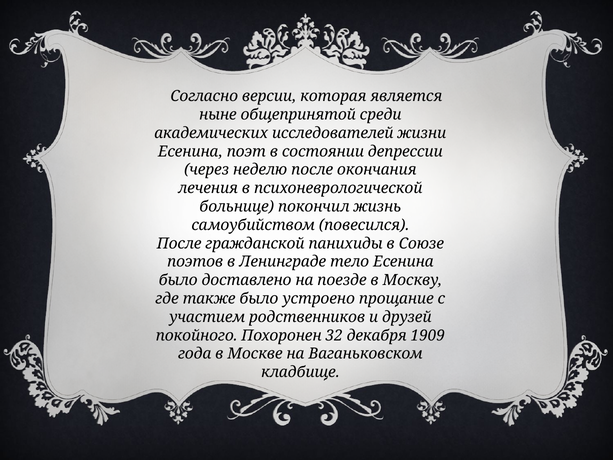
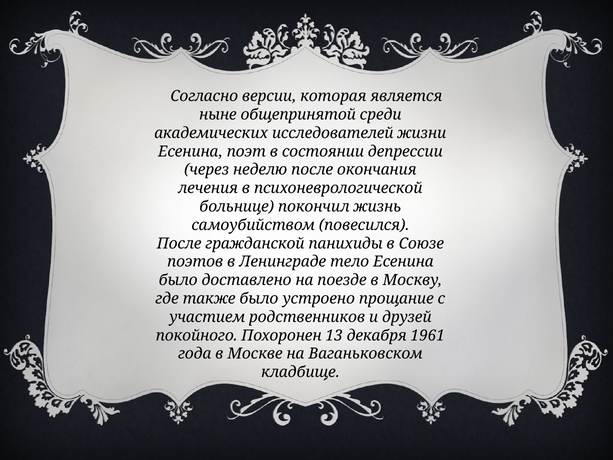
32: 32 -> 13 (334, 335)
1909: 1909 -> 1961 (428, 335)
